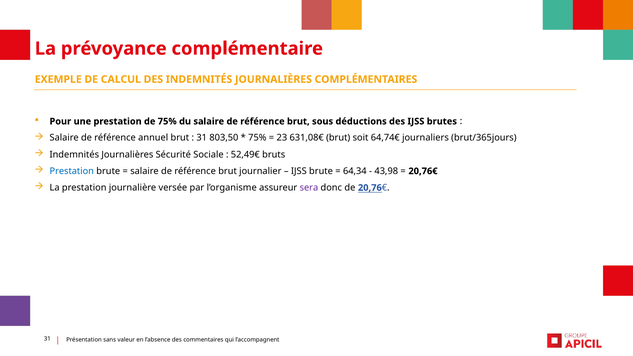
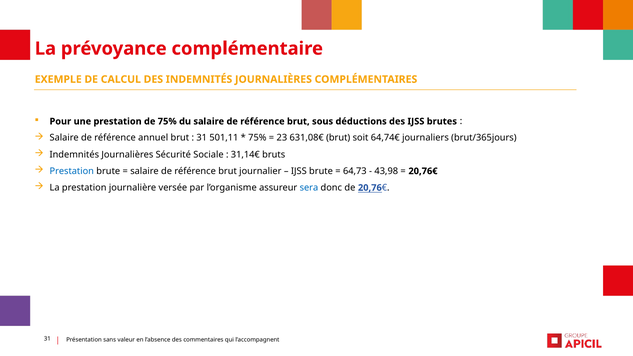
803,50: 803,50 -> 501,11 (224, 138)
52,49€: 52,49€ -> 31,14€ (245, 155)
64,34: 64,34 -> 64,73 (355, 171)
sera colour: purple -> blue (309, 188)
